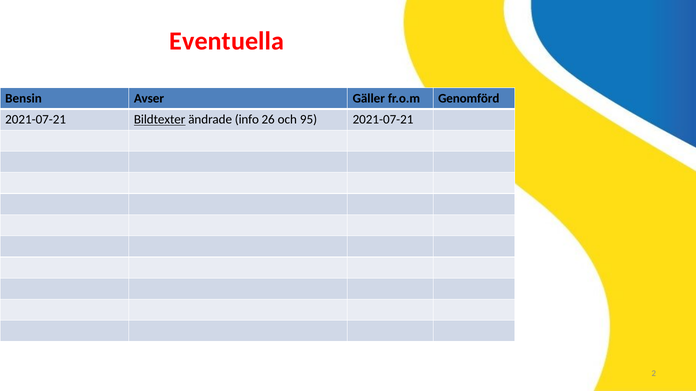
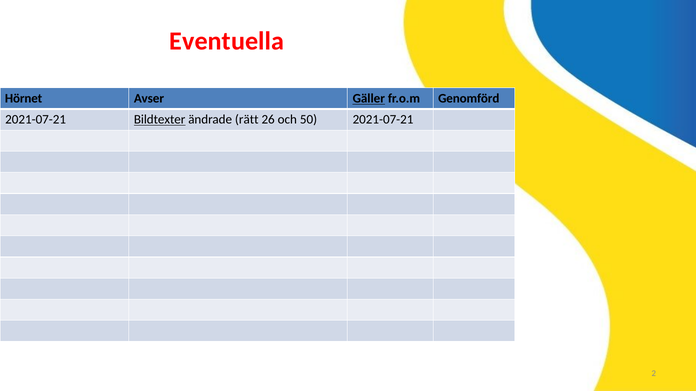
Bensin: Bensin -> Hörnet (24, 99)
Gäller underline: none -> present (369, 99)
info: info -> rätt (247, 120)
95: 95 -> 50 (308, 120)
